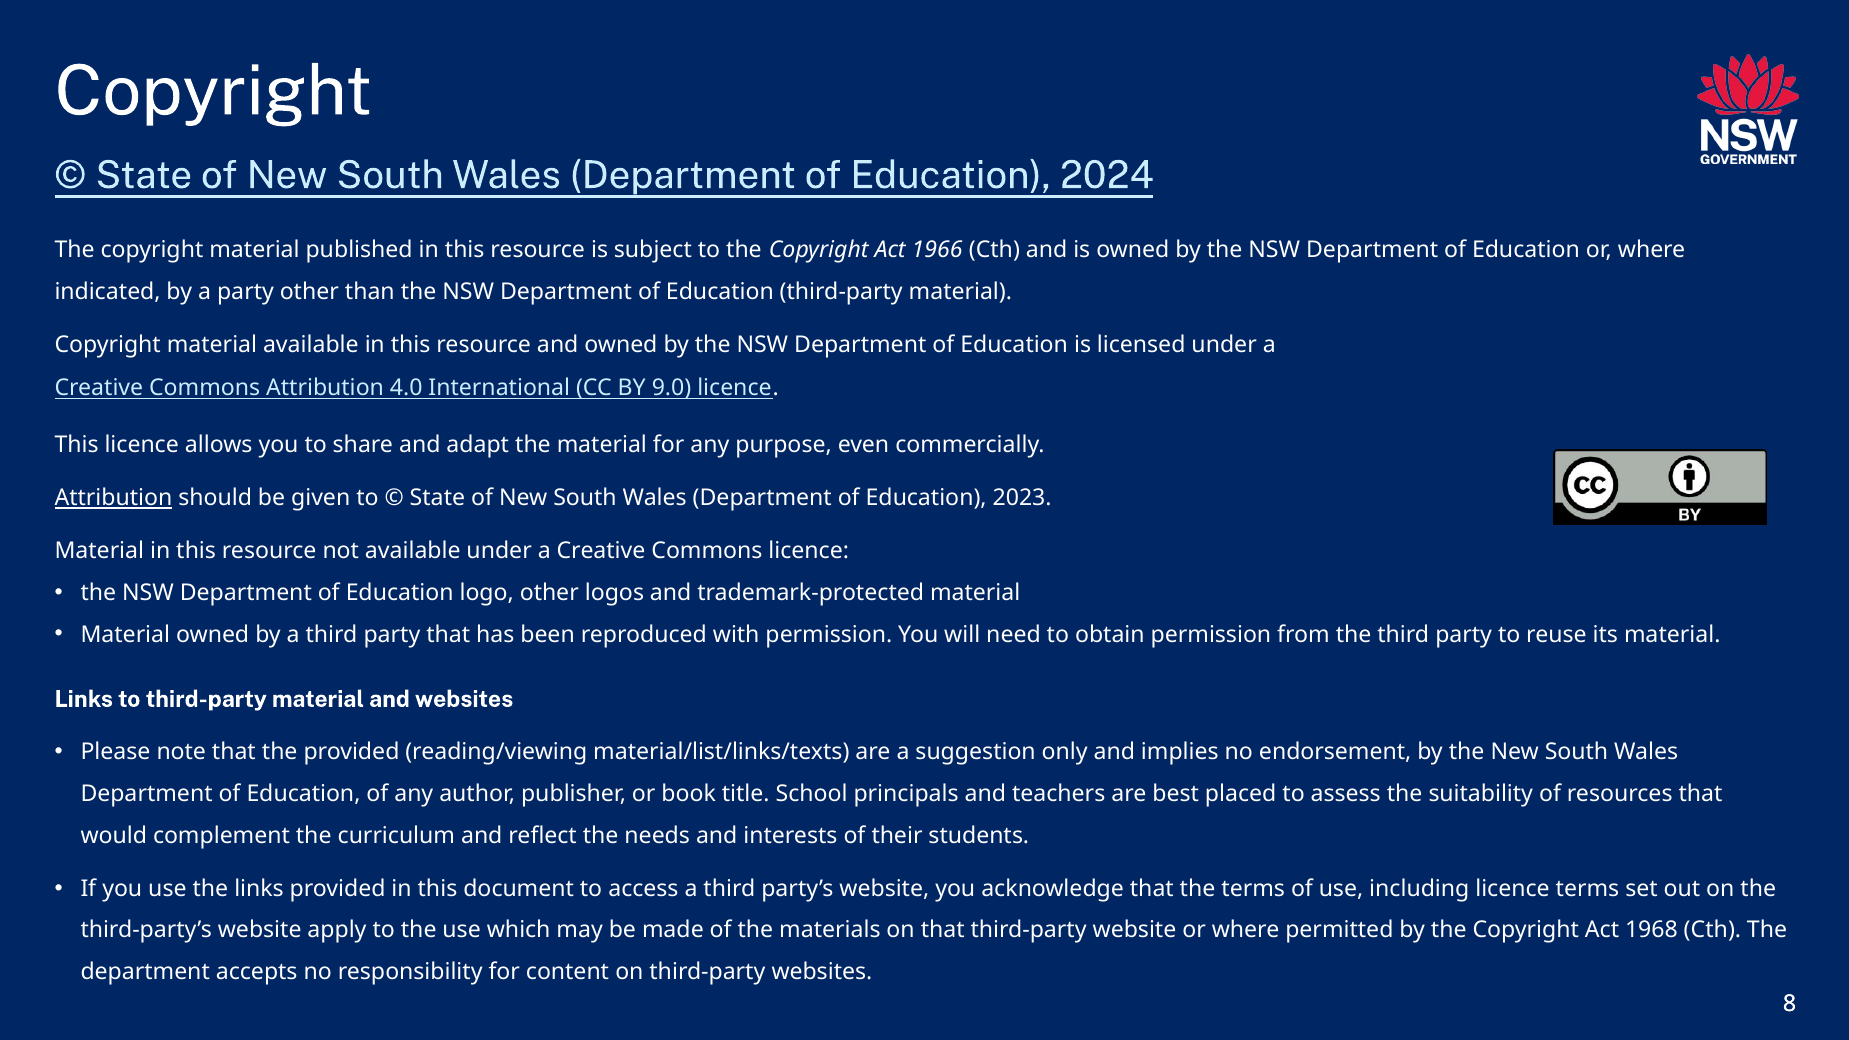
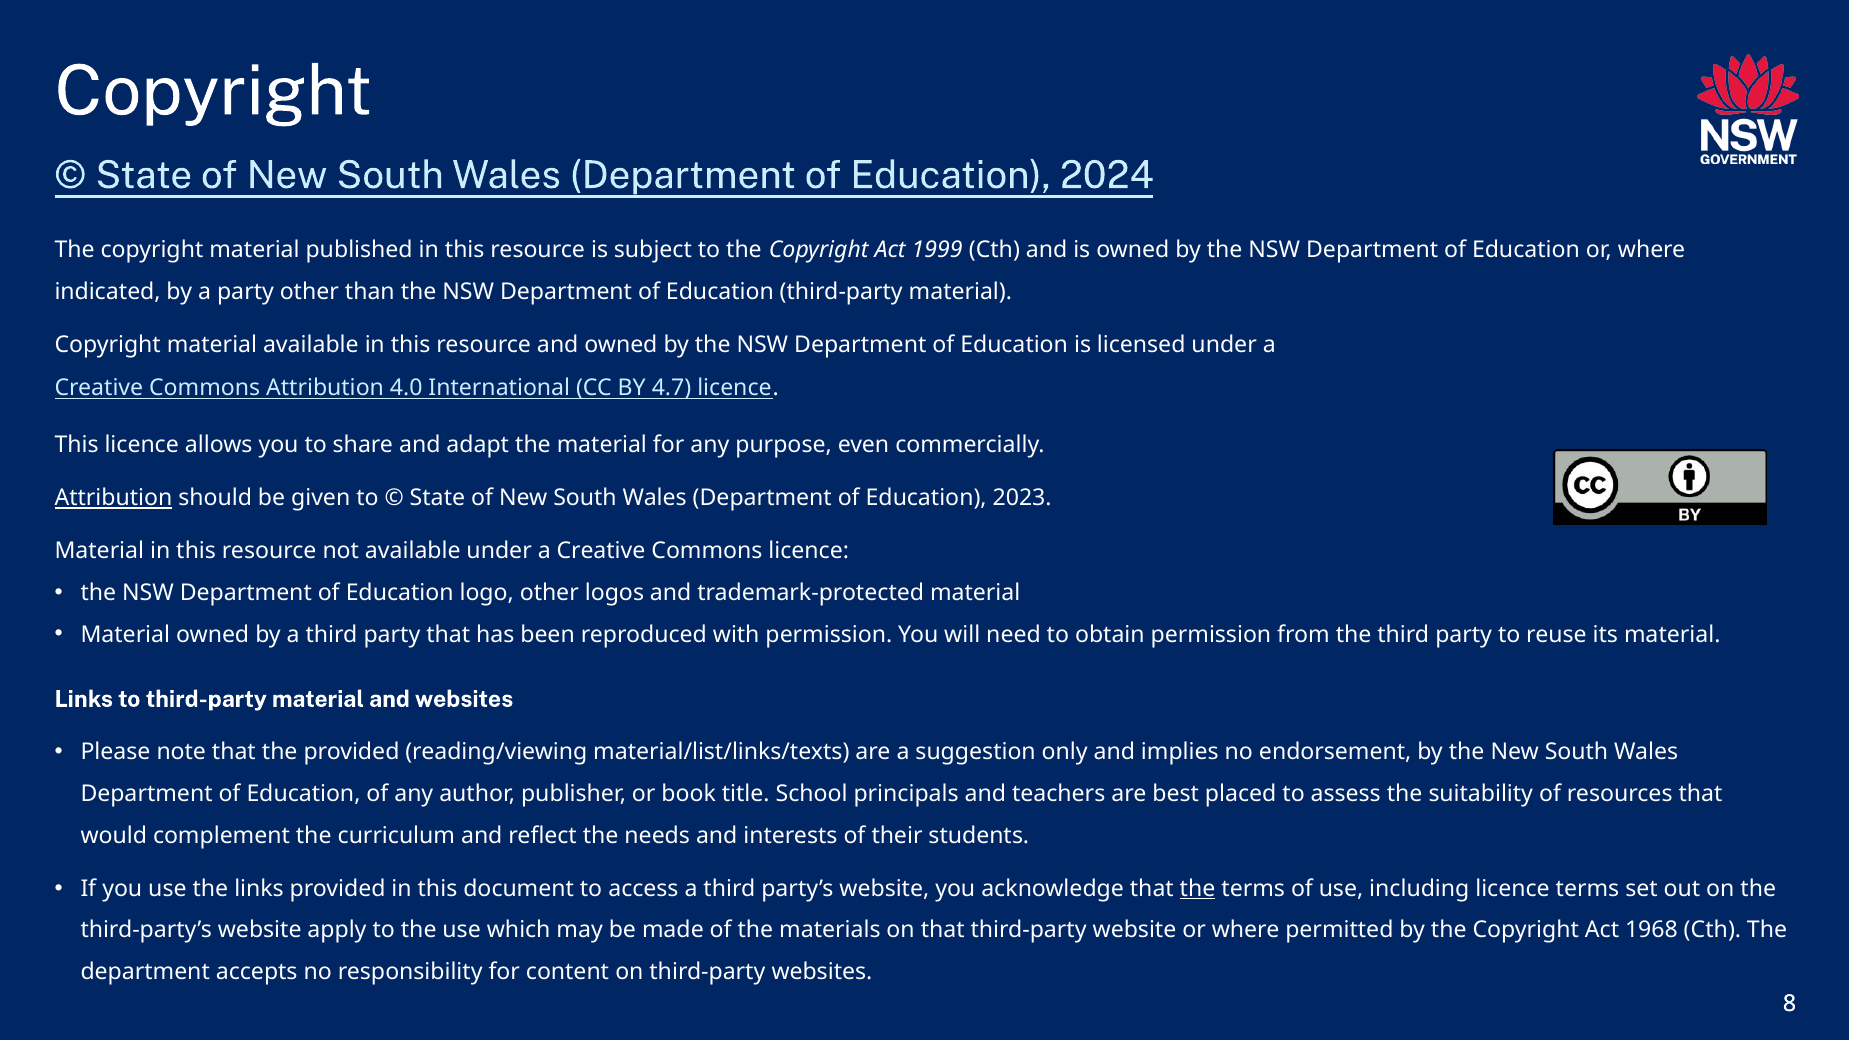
1966: 1966 -> 1999 (937, 250)
9.0: 9.0 -> 4.7 (672, 388)
the underline: none -> present (1198, 889)
